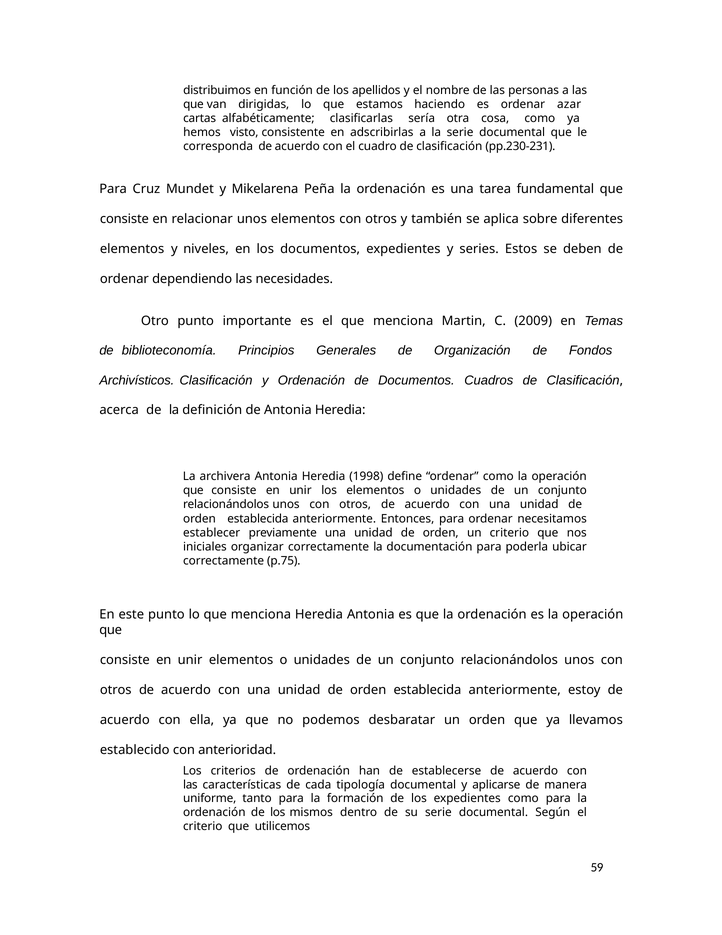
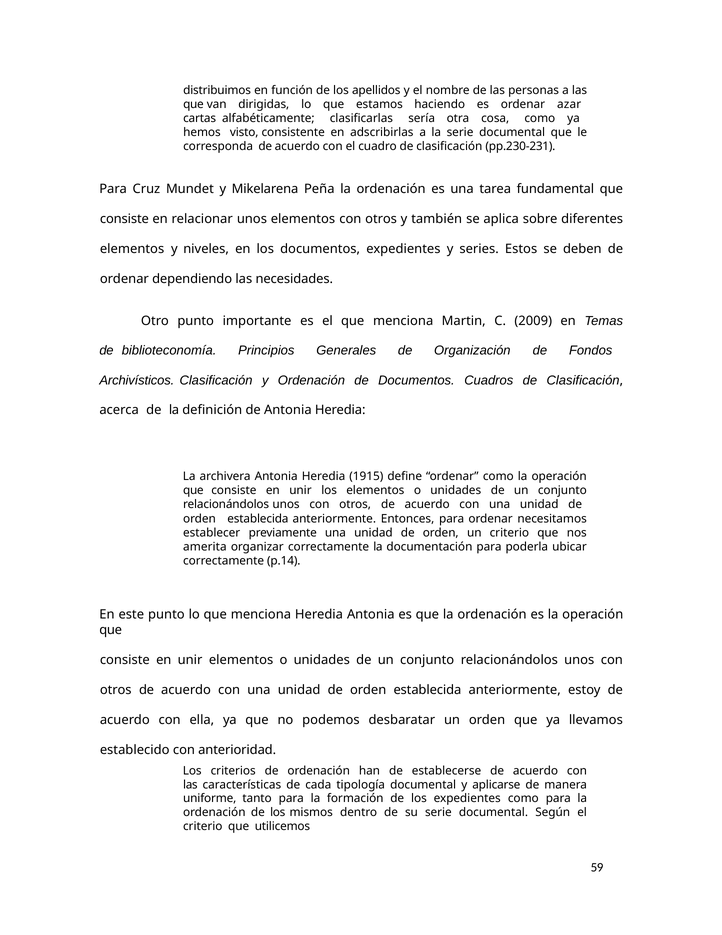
1998: 1998 -> 1915 (366, 476)
iniciales: iniciales -> amerita (205, 546)
p.75: p.75 -> p.14 (284, 560)
